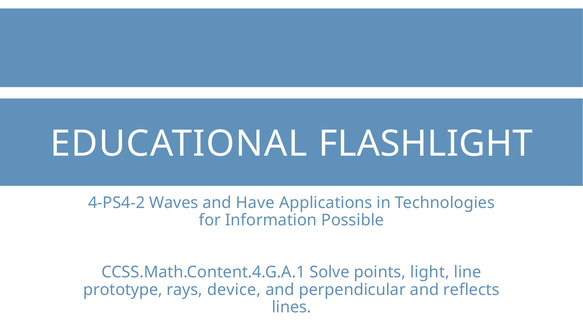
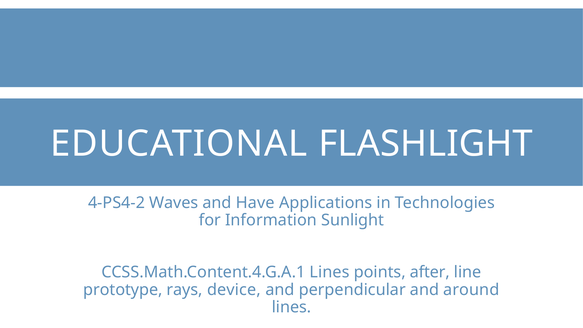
Possible: Possible -> Sunlight (353, 220)
CCSS.Math.Content.4.G.A.1 Solve: Solve -> Lines (329, 272)
light: light -> after (430, 272)
reflects: reflects -> around (471, 290)
